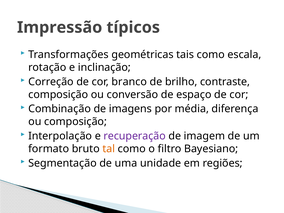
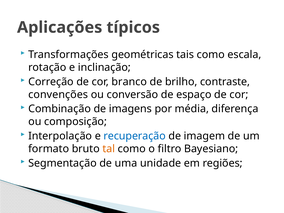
Impressão: Impressão -> Aplicações (60, 27)
composição: composição -> convenções (58, 94)
recuperação colour: purple -> blue (135, 136)
